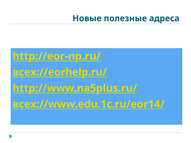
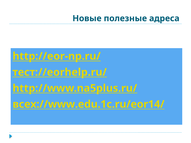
всех://eorhelp.ru/: всех://eorhelp.ru/ -> тест://eorhelp.ru/ (60, 72)
